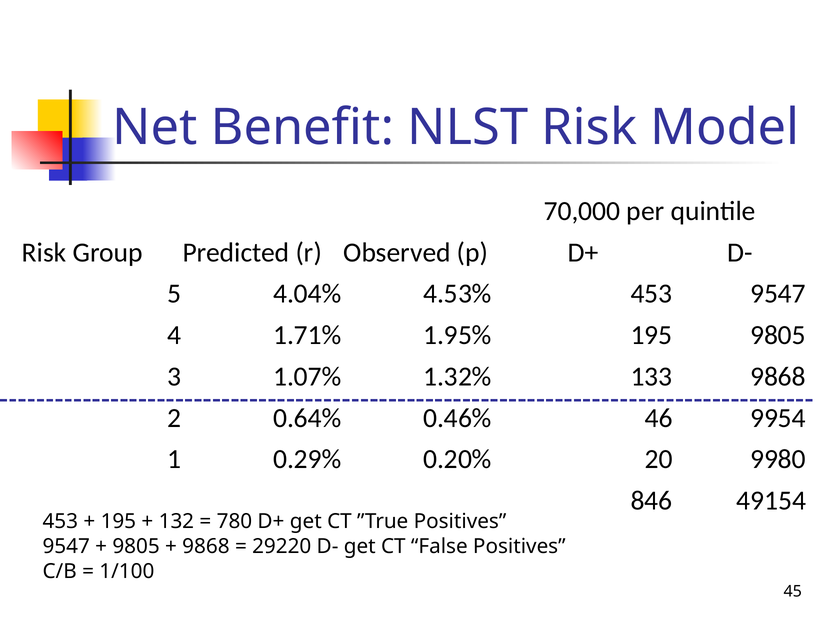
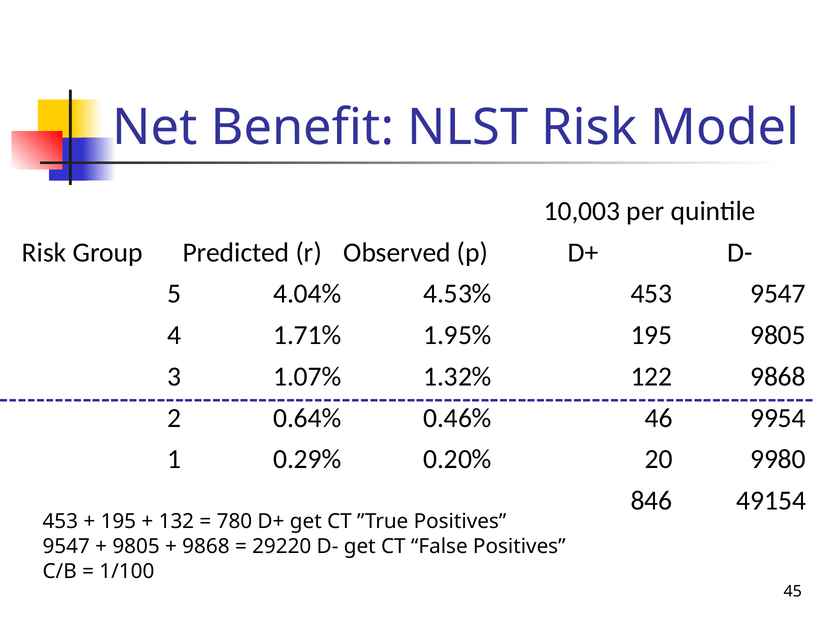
70,000: 70,000 -> 10,003 (582, 211)
133: 133 -> 122 (651, 377)
